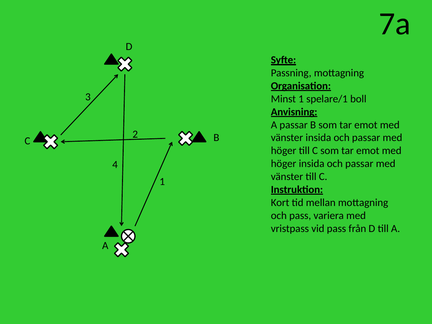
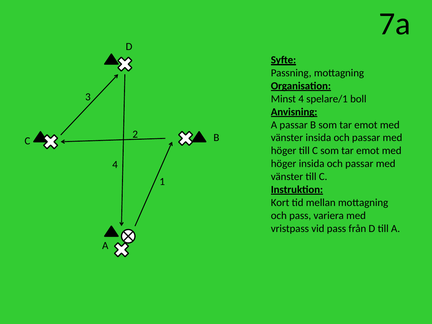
Minst 1: 1 -> 4 (301, 99)
